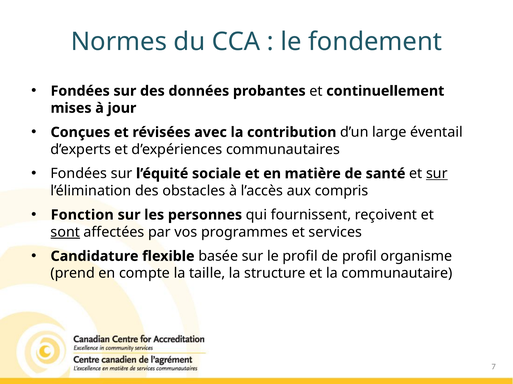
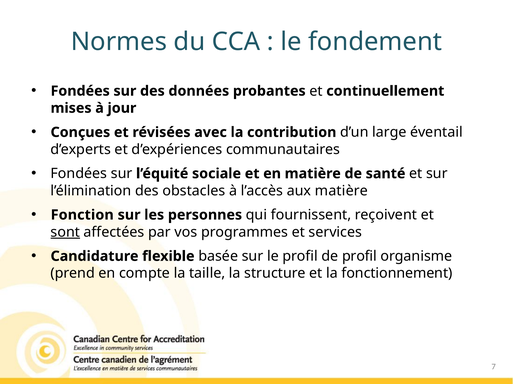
sur underline: present -> none (437, 174)
aux compris: compris -> matière (341, 191)
communautaire: communautaire -> fonctionnement (397, 274)
